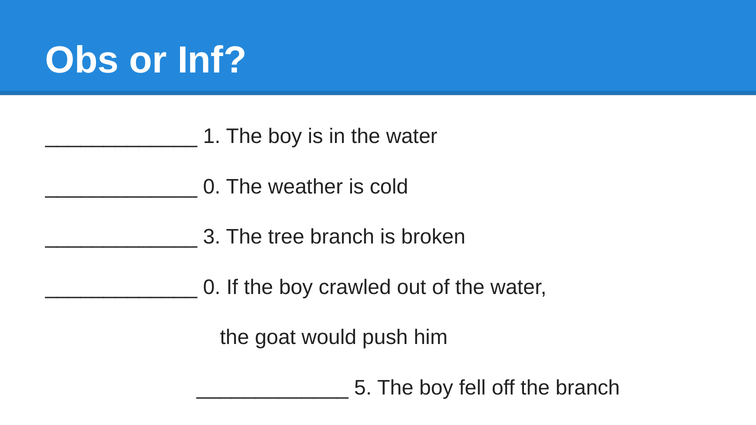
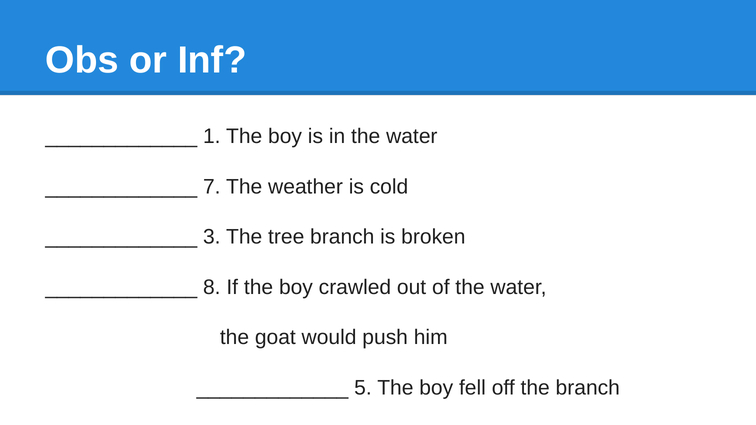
0: 0 -> 7 (212, 187)
0: 0 -> 8 (212, 287)
